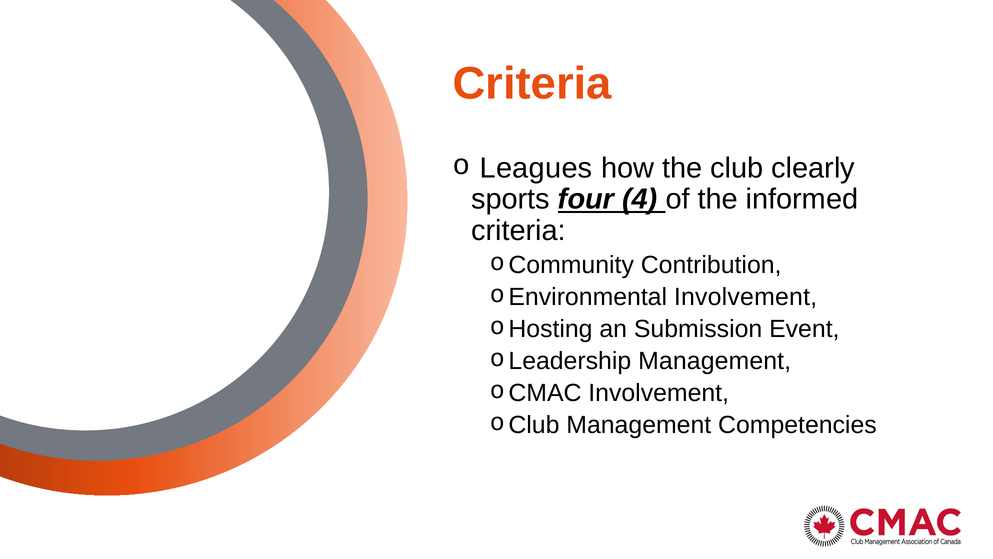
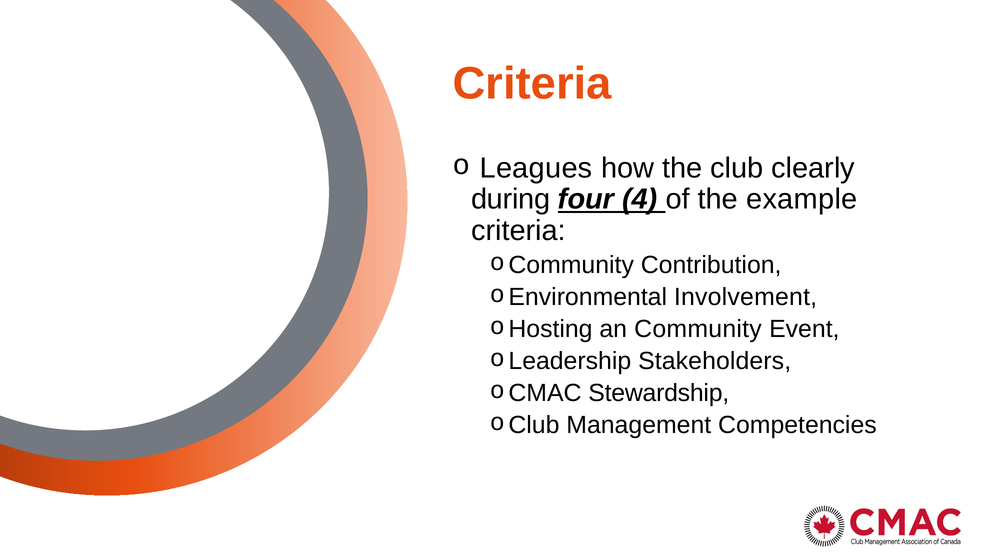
sports: sports -> during (511, 199)
informed: informed -> example (802, 199)
Submission: Submission -> Community (698, 329)
Management: Management -> Stakeholders (715, 361)
Involvement: Involvement -> Stewardship (659, 393)
